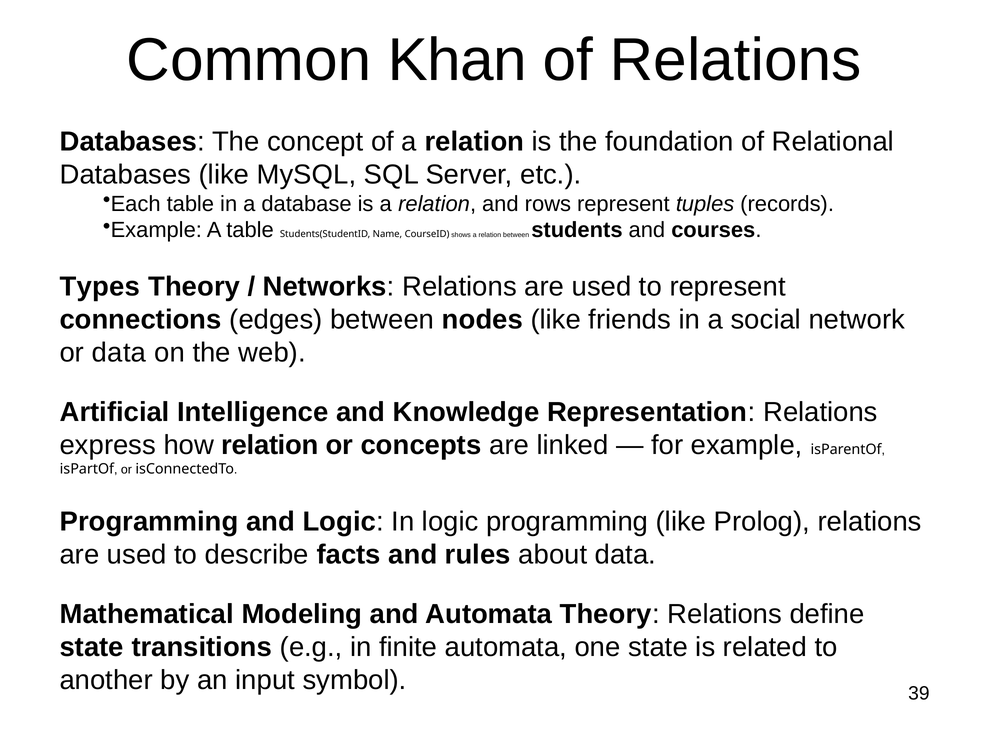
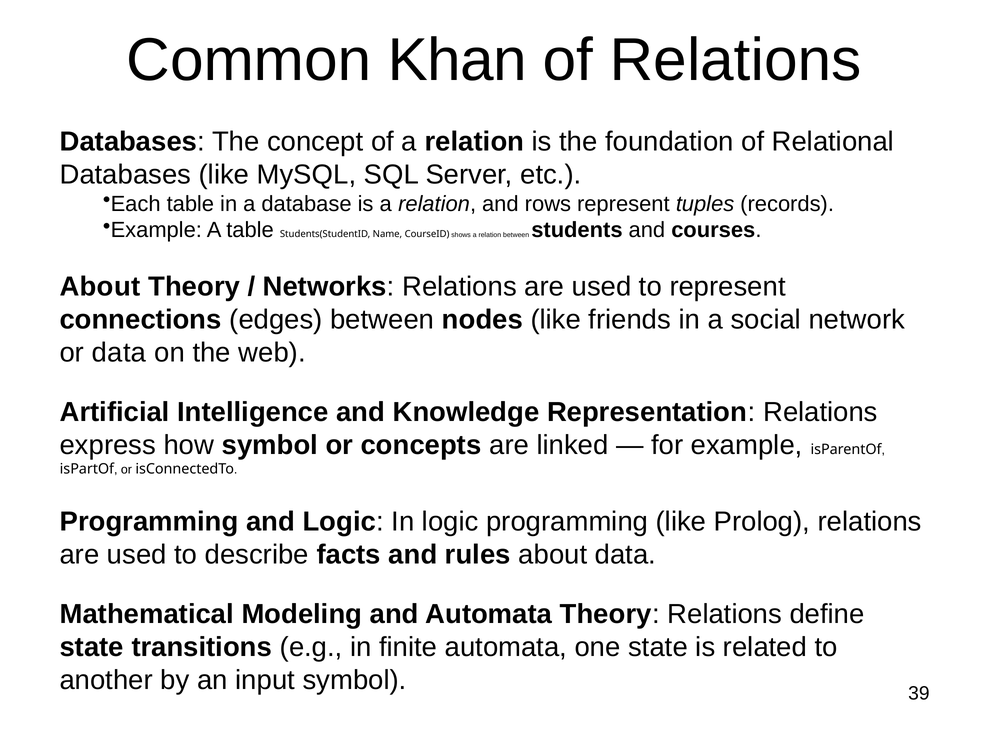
Types: Types -> About (100, 287)
how relation: relation -> symbol (270, 445)
